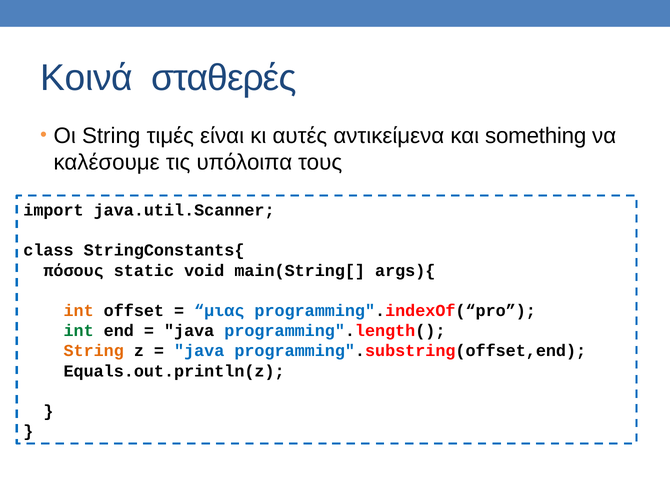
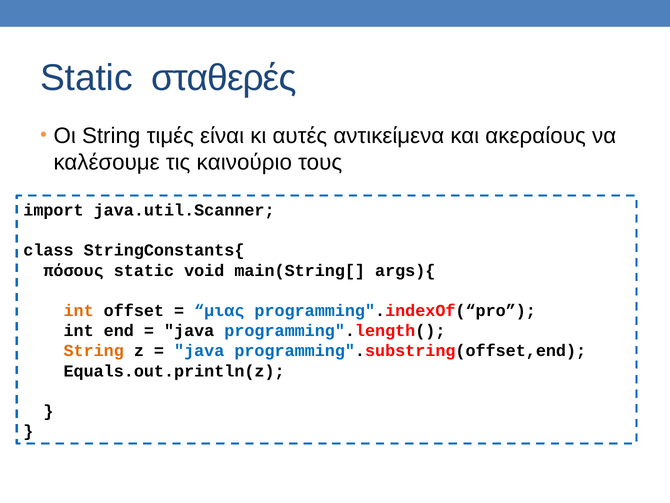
Κοινά: Κοινά -> Static (86, 78)
something: something -> ακεραίους (536, 136)
υπόλοιπα: υπόλοιπα -> καινούριο (244, 162)
int colour: green -> black (79, 331)
